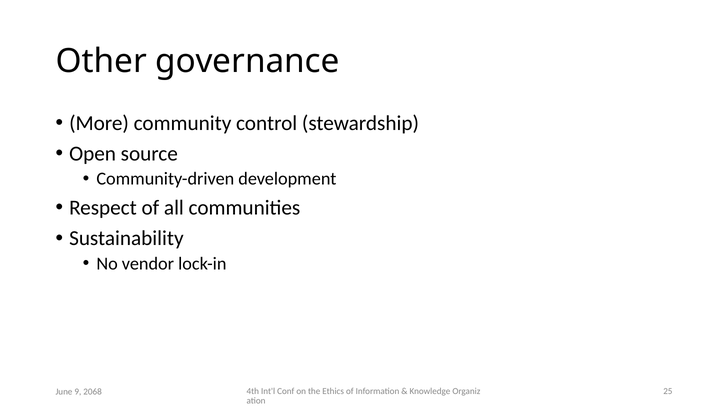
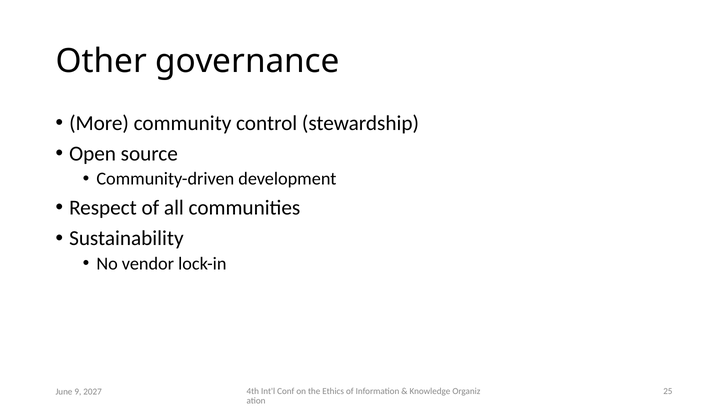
2068: 2068 -> 2027 (93, 391)
